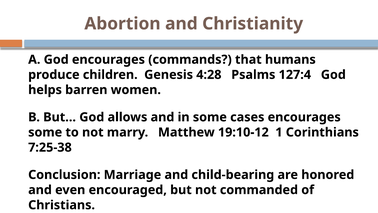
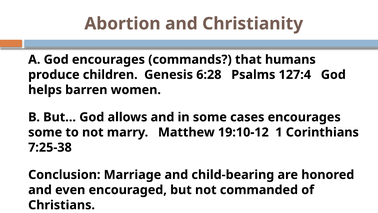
4:28: 4:28 -> 6:28 (209, 75)
